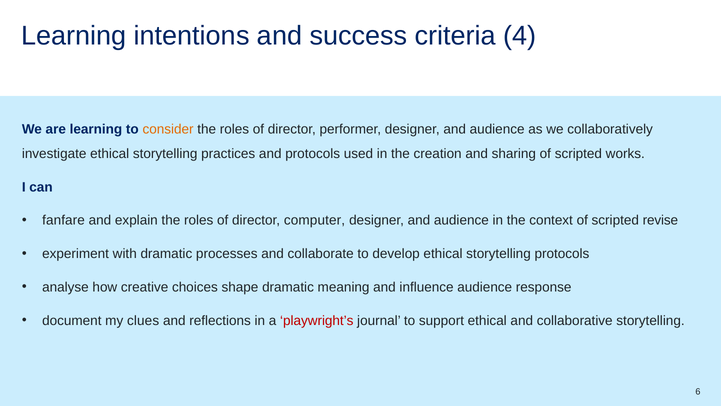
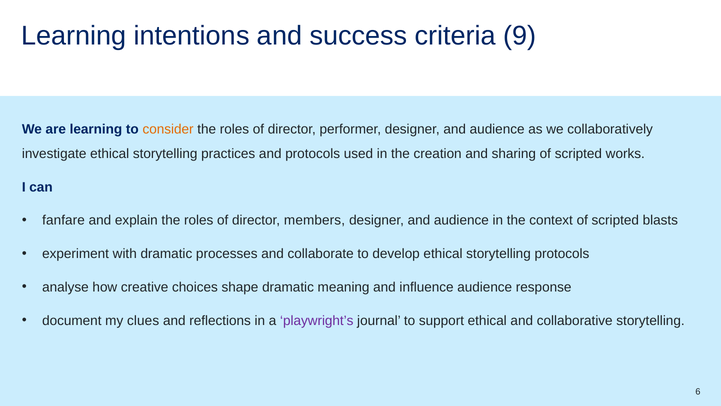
4: 4 -> 9 (520, 36)
computer: computer -> members (314, 220)
revise: revise -> blasts (660, 220)
playwright’s colour: red -> purple (317, 320)
